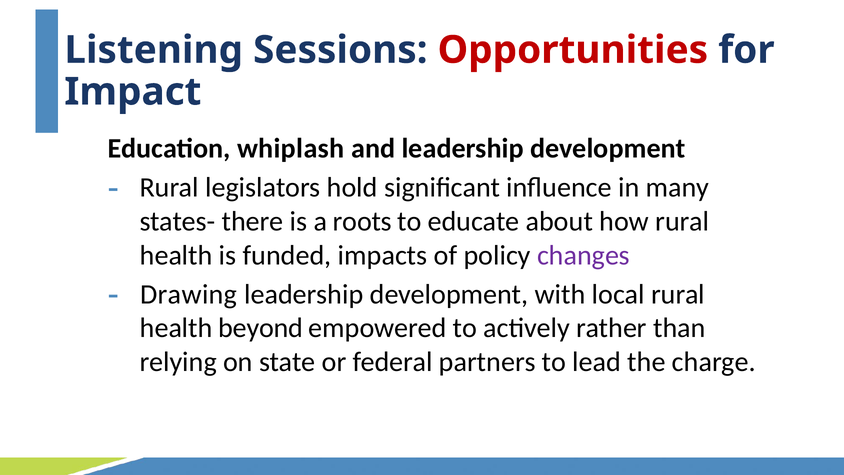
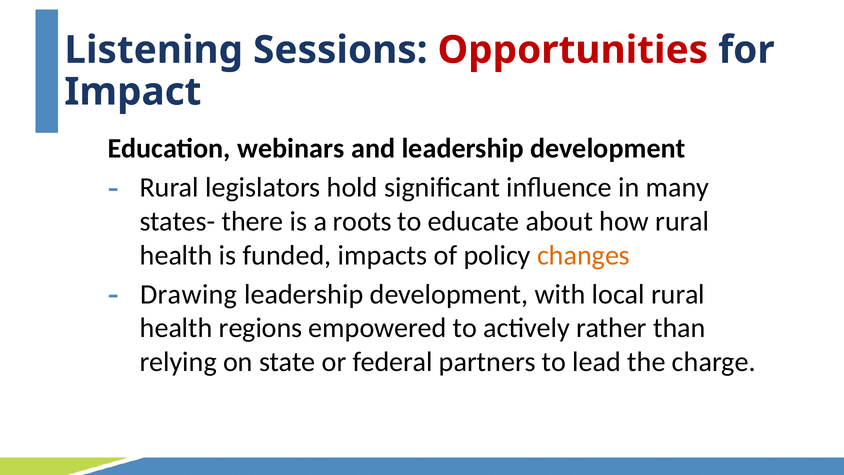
whiplash: whiplash -> webinars (291, 148)
changes colour: purple -> orange (584, 255)
beyond: beyond -> regions (261, 328)
